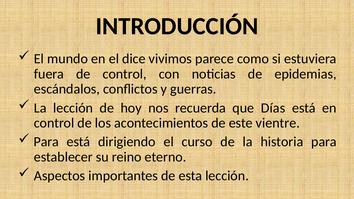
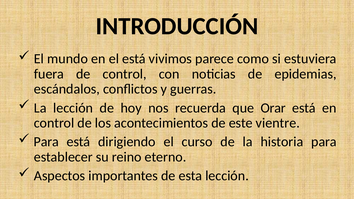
el dice: dice -> está (134, 59)
Días: Días -> Orar (273, 108)
